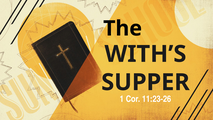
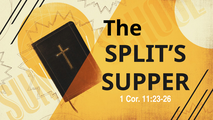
WITH’S: WITH’S -> SPLIT’S (145, 54)
